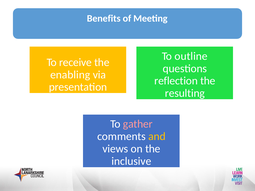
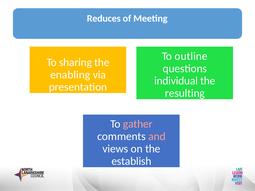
Benefits: Benefits -> Reduces (104, 19)
receive: receive -> sharing (75, 62)
reflection: reflection -> individual (176, 81)
and colour: yellow -> pink (157, 137)
inclusive: inclusive -> establish (131, 161)
